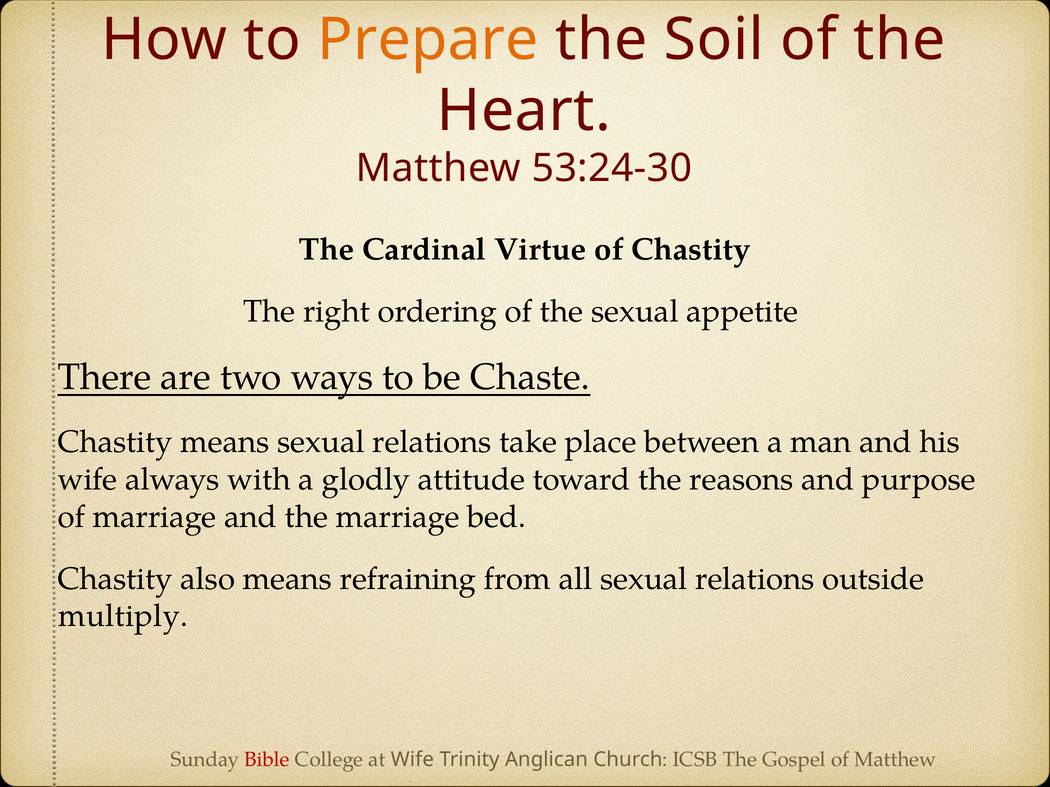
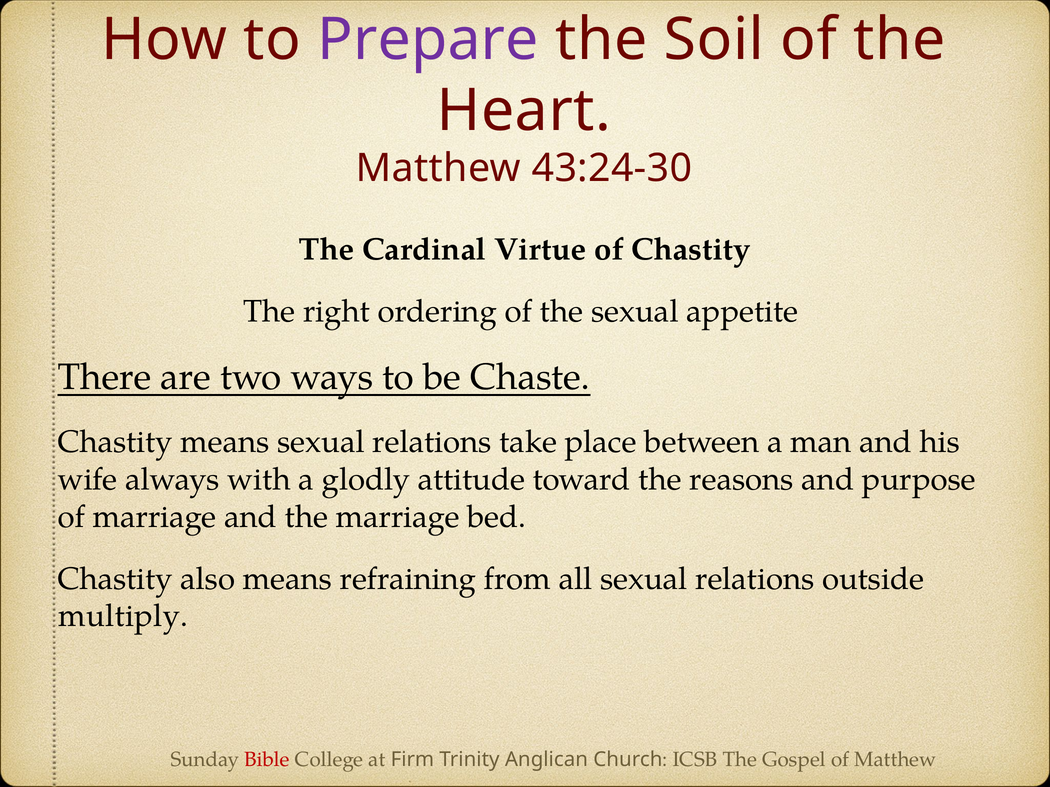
Prepare colour: orange -> purple (428, 40)
53:24-30: 53:24-30 -> 43:24-30 (612, 168)
at Wife: Wife -> Firm (412, 760)
